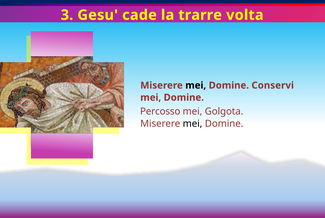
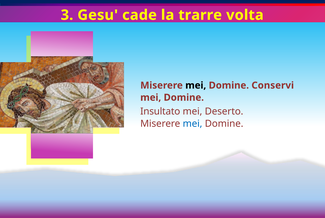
Percosso: Percosso -> Insultato (160, 112)
Golgota: Golgota -> Deserto (224, 112)
mei colour: black -> blue (192, 124)
